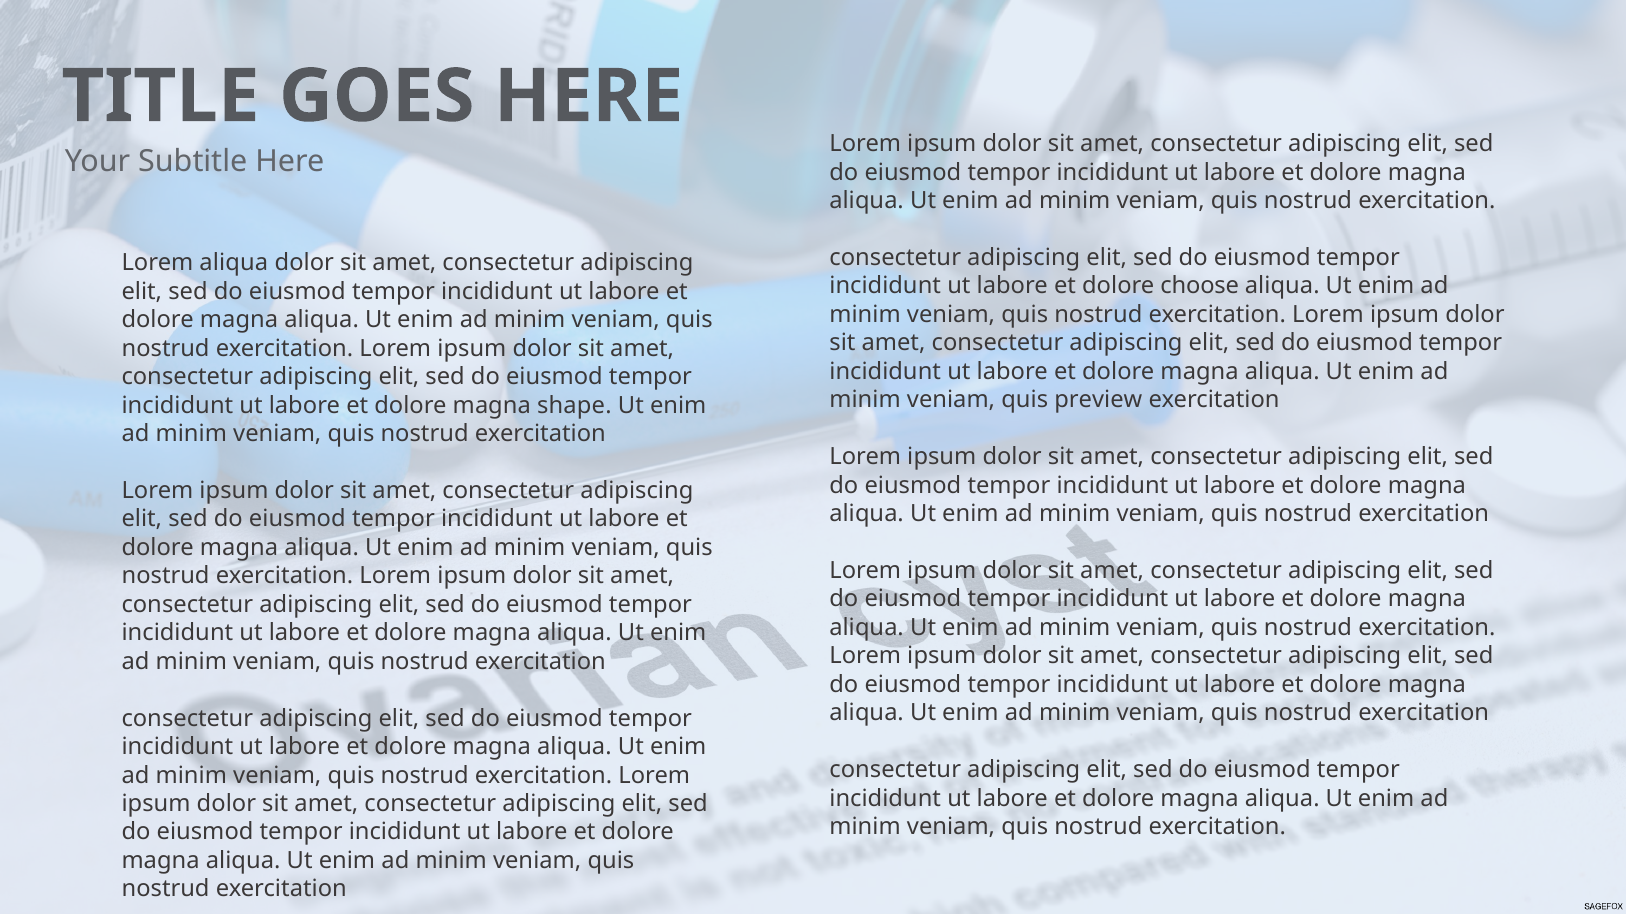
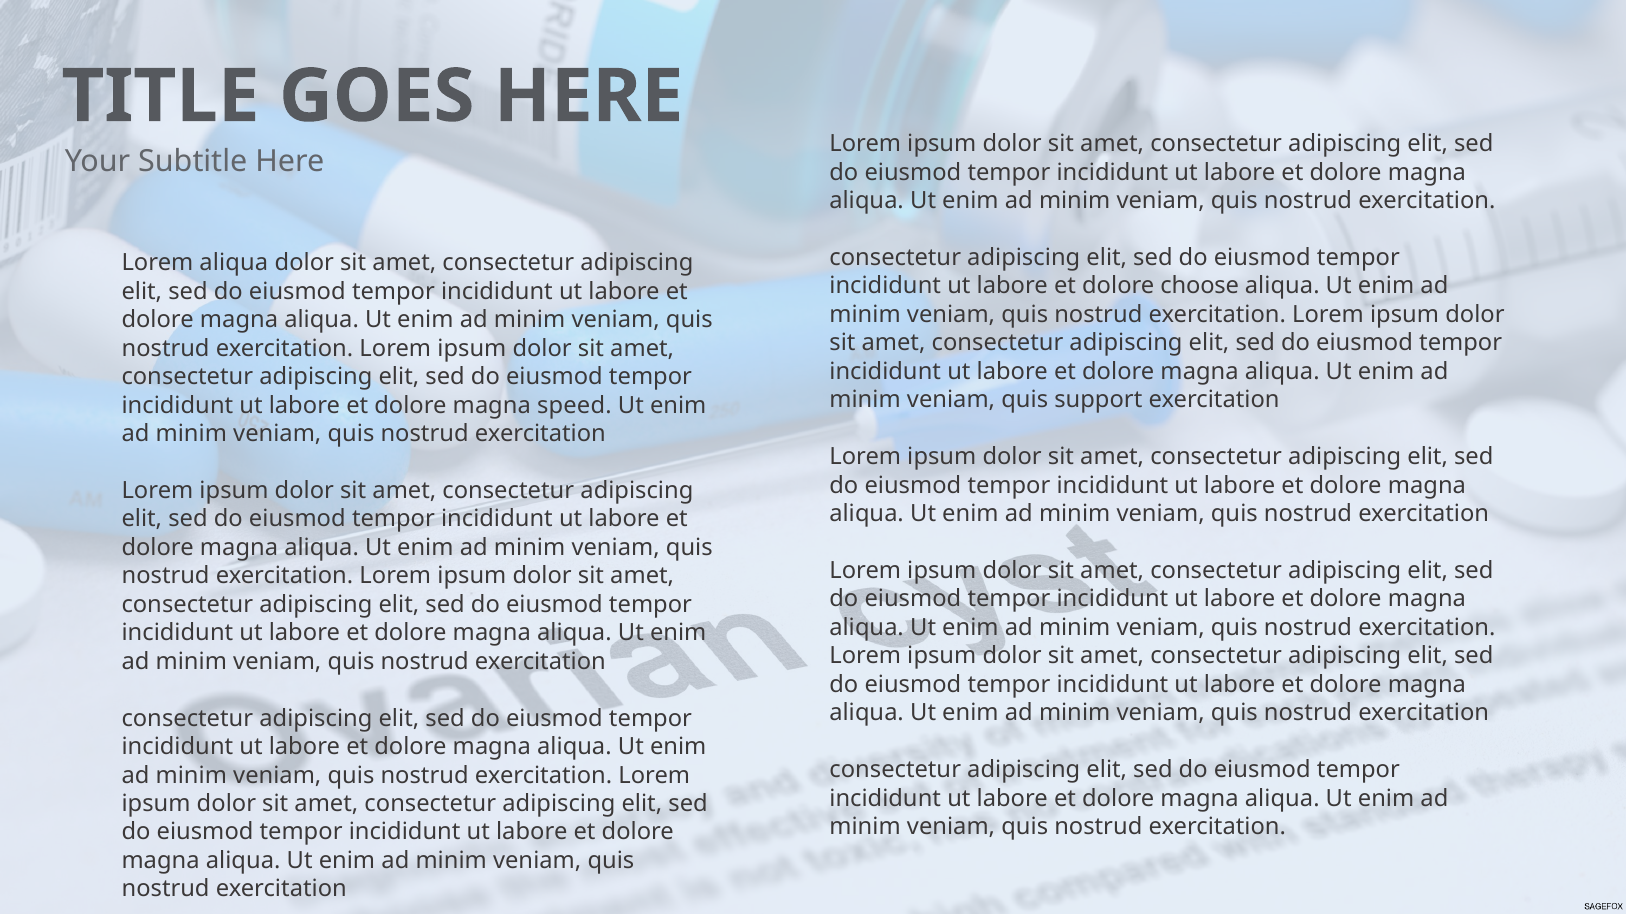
preview: preview -> support (1098, 400)
shape: shape -> speed (574, 406)
